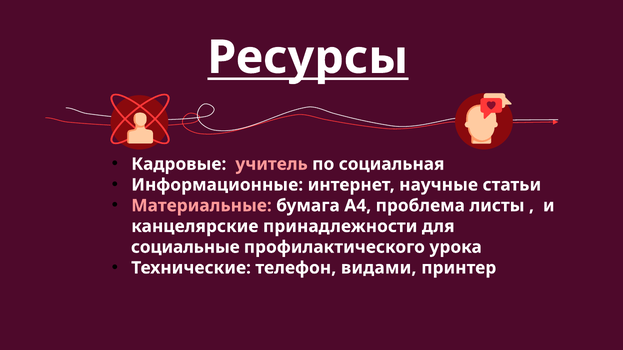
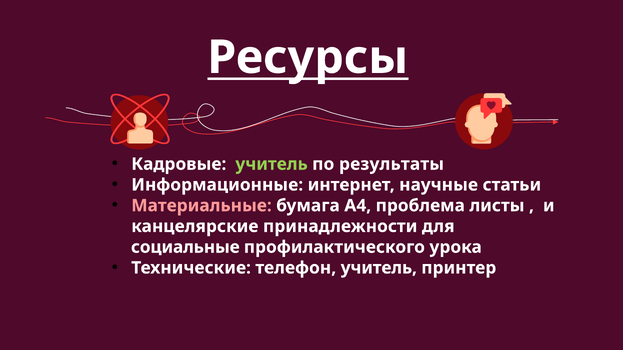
учитель colour: pink -> light green (272, 164)
социальная: социальная -> результаты (392, 164)
телефон видами: видами -> учитель (379, 268)
